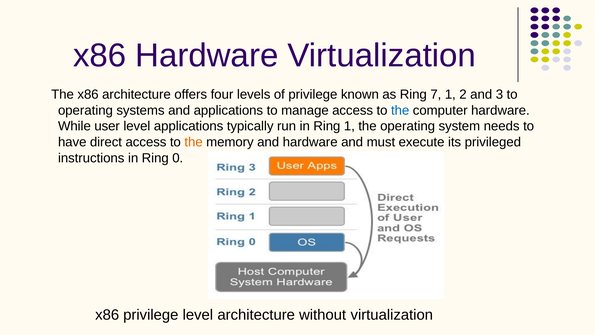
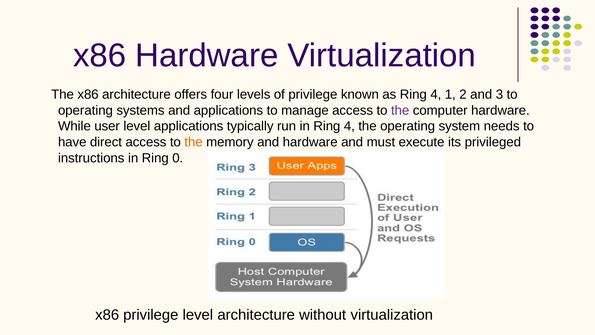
as Ring 7: 7 -> 4 (436, 94)
the colour: blue -> purple (400, 110)
in Ring 1: 1 -> 4 (349, 126)
